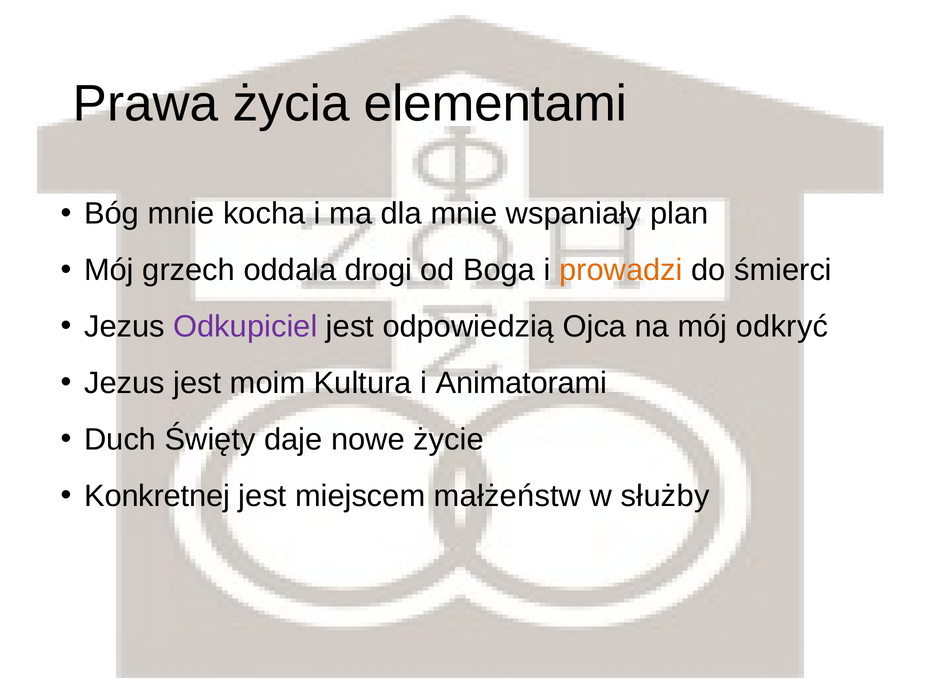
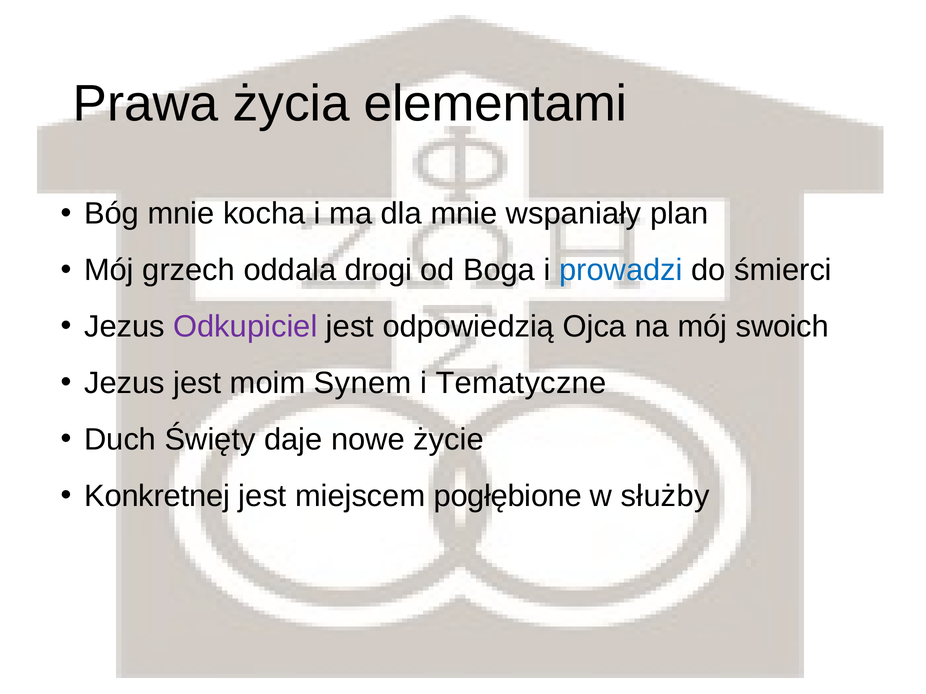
prowadzi colour: orange -> blue (621, 270)
odkryć: odkryć -> swoich (782, 327)
Kultura: Kultura -> Synem (363, 383)
Animatorami: Animatorami -> Tematyczne (521, 383)
małżeństw: małżeństw -> pogłębione (508, 496)
